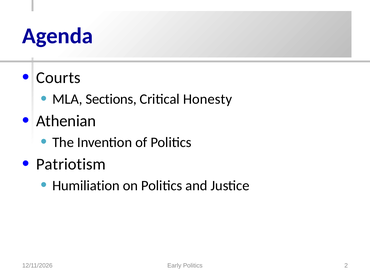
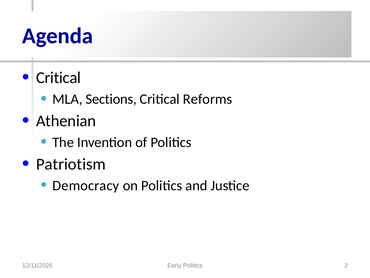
Courts: Courts -> Critical (59, 78)
Honesty: Honesty -> Reforms (208, 99)
Humiliation: Humiliation -> Democracy (86, 185)
